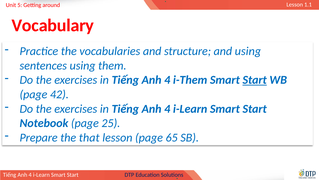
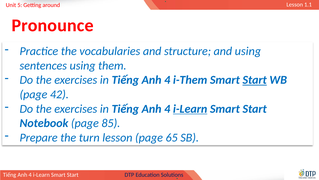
Vocabulary: Vocabulary -> Pronounce (53, 25)
i-Learn underline: none -> present (190, 108)
25: 25 -> 85 (111, 123)
that: that -> turn (89, 137)
